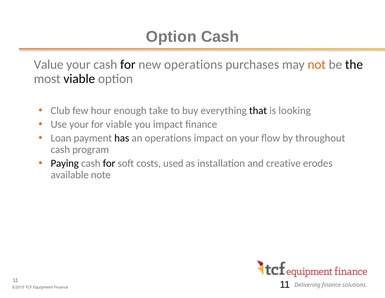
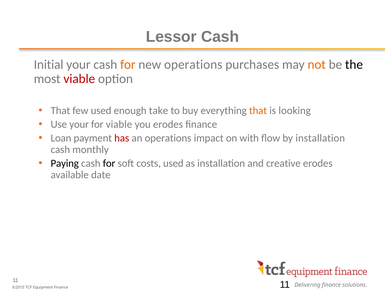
Option: Option -> Lessor (171, 37)
Value: Value -> Initial (49, 64)
for colour: black -> orange (128, 64)
viable colour: black -> red (79, 79)
Club: Club -> That (60, 110)
few hour: hour -> used (101, 110)
that colour: black -> orange (258, 110)
you impact: impact -> erodes (168, 124)
has colour: black -> red (122, 138)
on your: your -> with (249, 138)
by throughout: throughout -> installation (320, 138)
program: program -> monthly (91, 149)
note: note -> date (101, 175)
